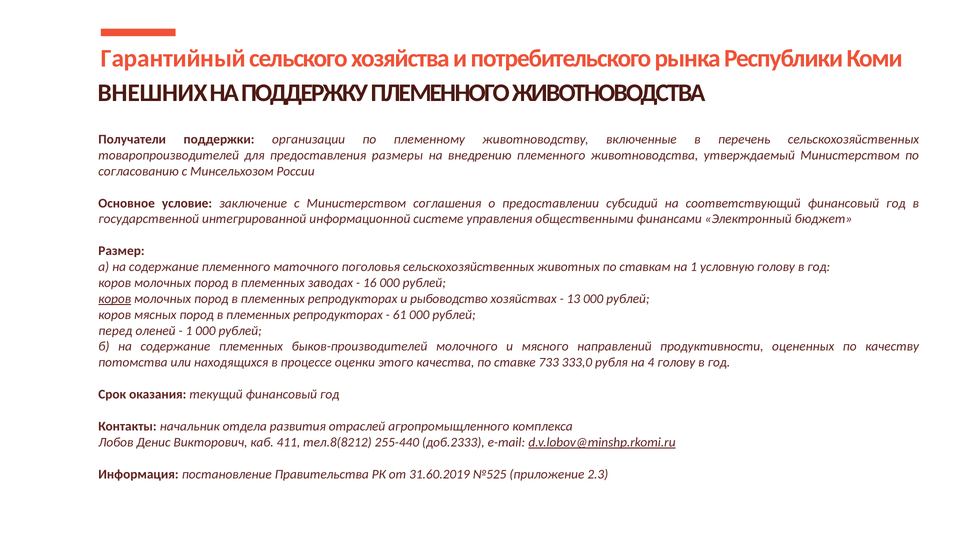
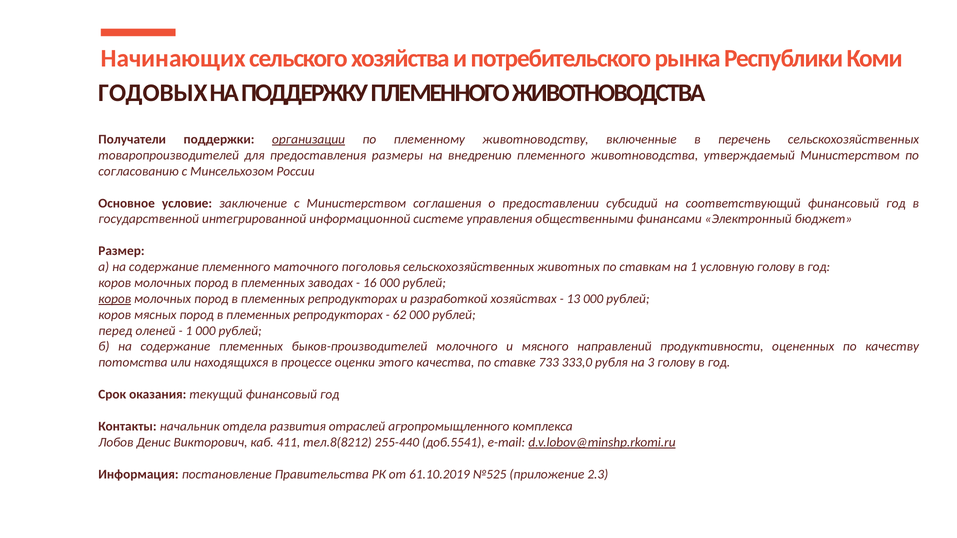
Гарантийный: Гарантийный -> Начинающих (173, 59)
ВНЕШНИХ: ВНЕШНИХ -> ГОДОВЫХ (153, 93)
организации underline: none -> present (309, 139)
рыбоводство: рыбоводство -> разработкой (449, 299)
61: 61 -> 62 (400, 315)
4: 4 -> 3 (651, 363)
доб.2333: доб.2333 -> доб.5541 (453, 443)
31.60.2019: 31.60.2019 -> 61.10.2019 (439, 475)
